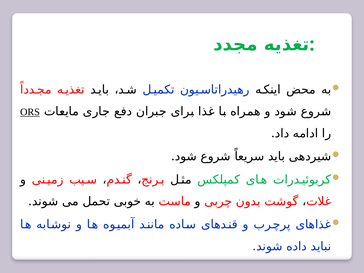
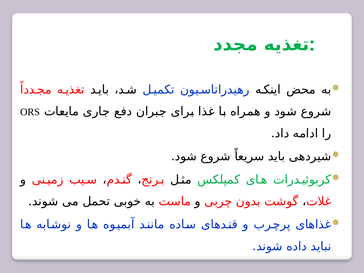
ORS underline: present -> none (30, 112)
